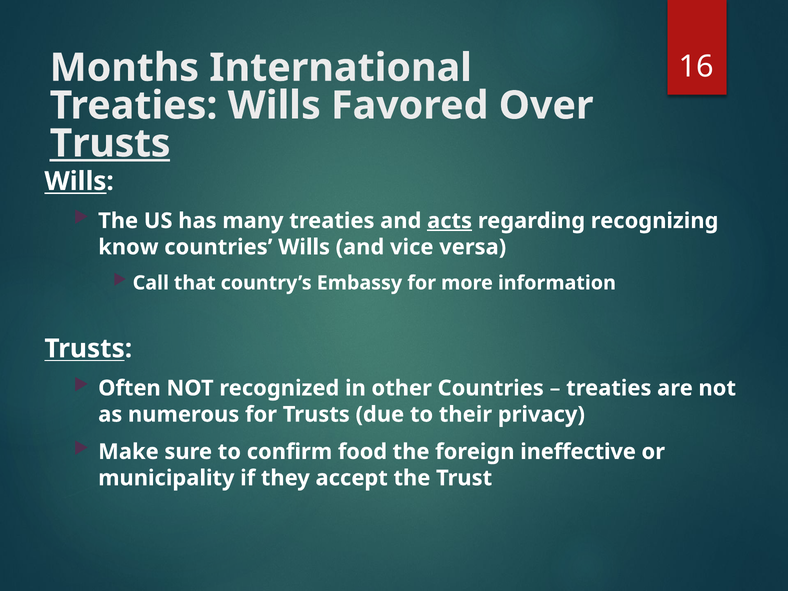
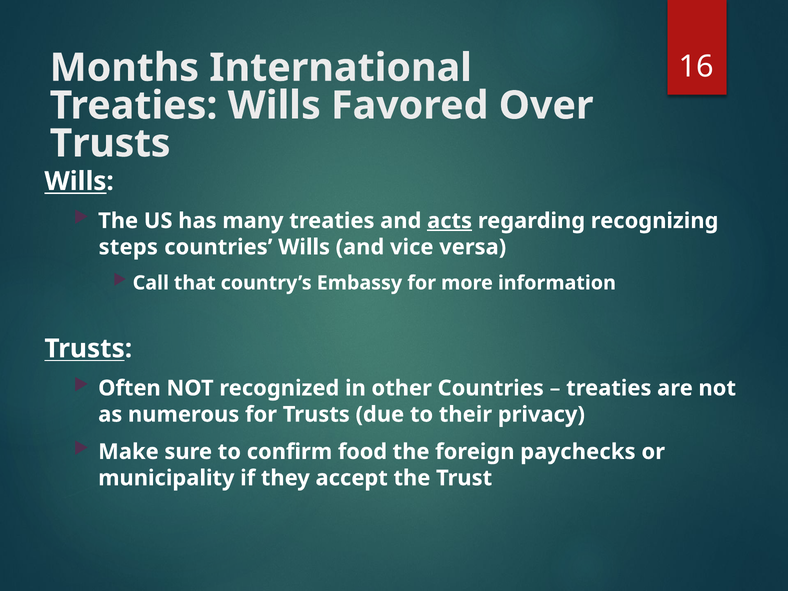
Trusts underline: present -> none (110, 143)
know: know -> steps (128, 247)
ineffective: ineffective -> paychecks (578, 452)
